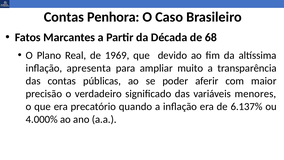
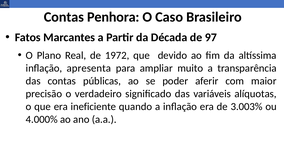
68: 68 -> 97 (211, 37)
1969: 1969 -> 1972 (117, 55)
menores: menores -> alíquotas (255, 94)
precatório: precatório -> ineficiente (93, 106)
6.137%: 6.137% -> 3.003% (247, 106)
